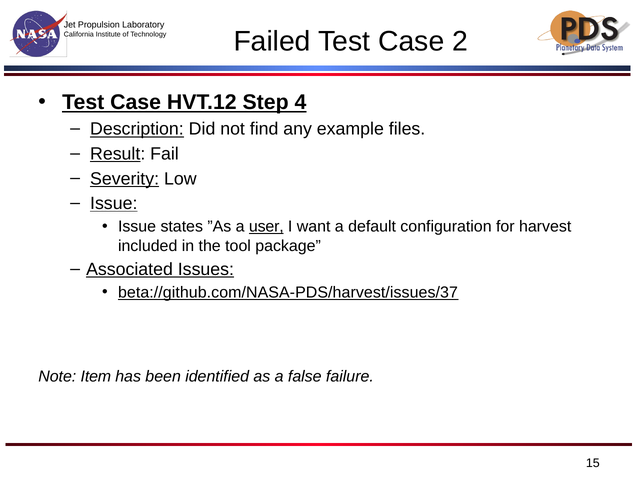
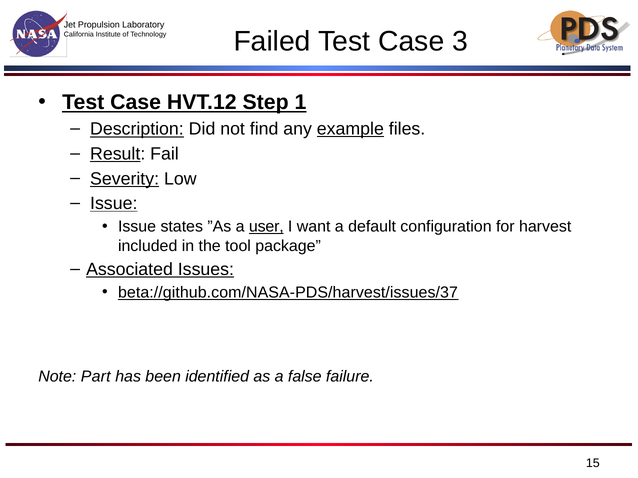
2: 2 -> 3 (460, 41)
4: 4 -> 1 (300, 103)
example underline: none -> present (350, 129)
Item: Item -> Part (96, 377)
